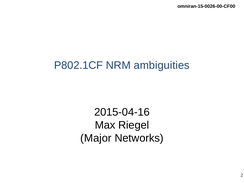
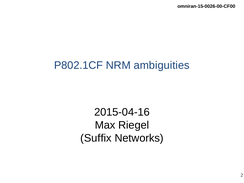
Major: Major -> Suffix (96, 138)
